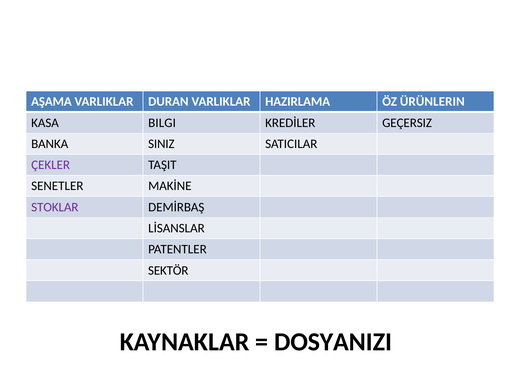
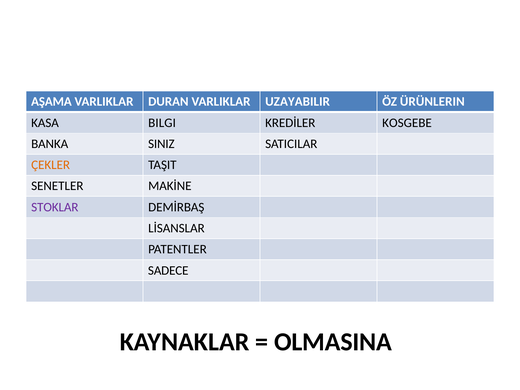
HAZIRLAMA: HAZIRLAMA -> UZAYABILIR (298, 102)
GEÇERSIZ: GEÇERSIZ -> KOSGEBE (407, 123)
ÇEKLER colour: purple -> orange (51, 165)
SEKTÖR: SEKTÖR -> SADECE (168, 270)
DOSYANIZI: DOSYANIZI -> OLMASINA (333, 342)
